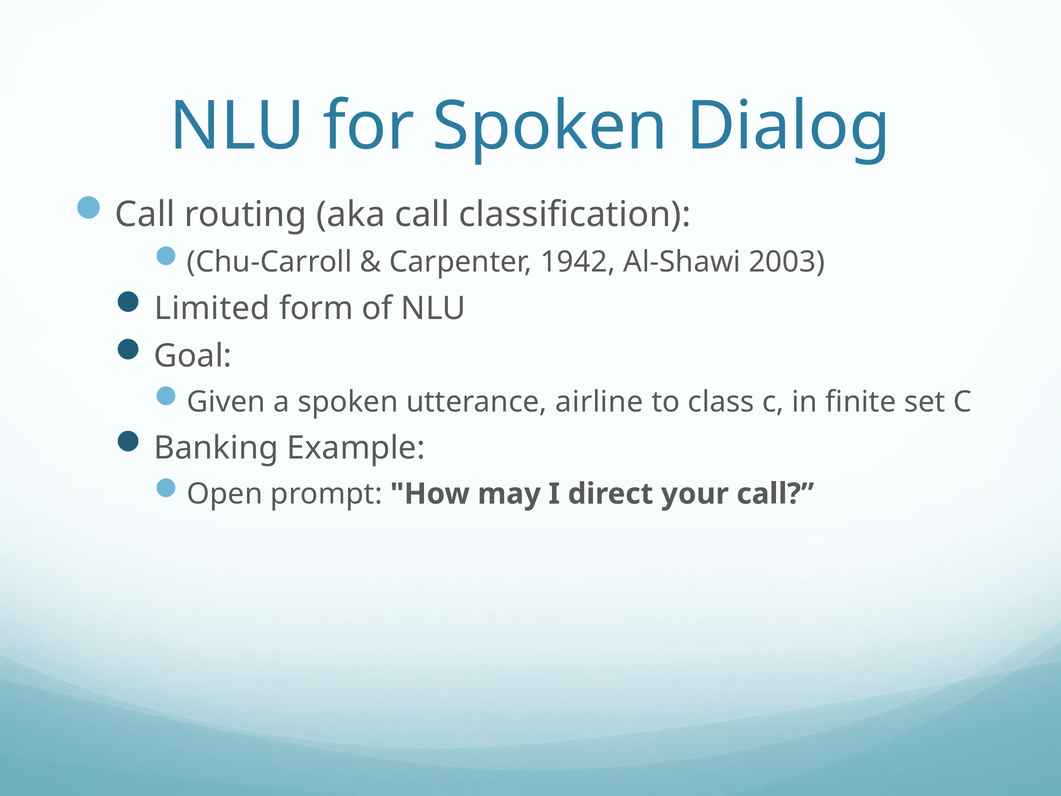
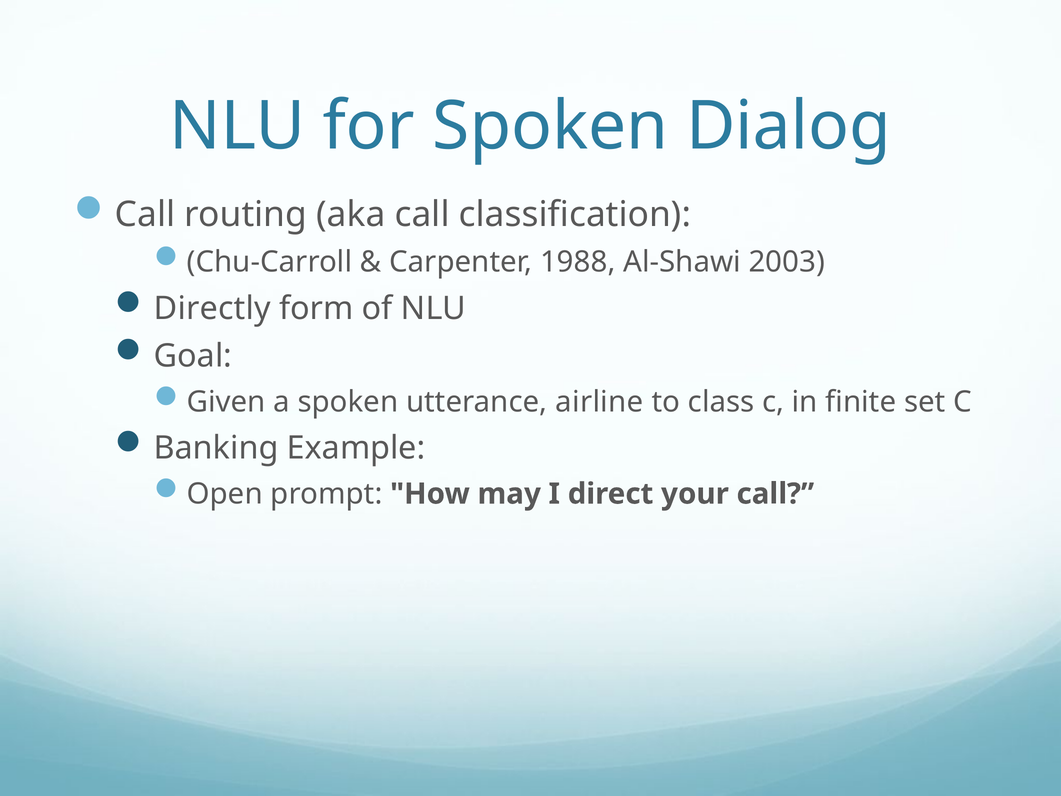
1942: 1942 -> 1988 (578, 262)
Limited: Limited -> Directly (212, 308)
